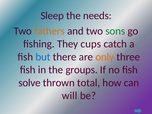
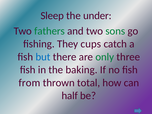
needs: needs -> under (97, 16)
fathers colour: orange -> green (50, 31)
only colour: orange -> green (105, 57)
groups: groups -> baking (81, 70)
solve: solve -> from (29, 83)
will: will -> half (70, 96)
